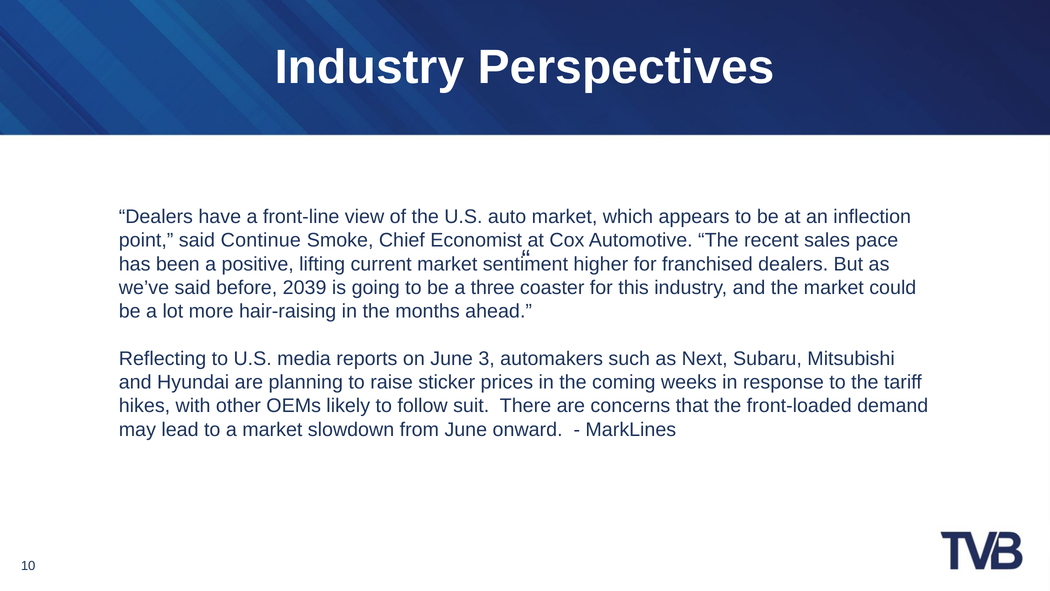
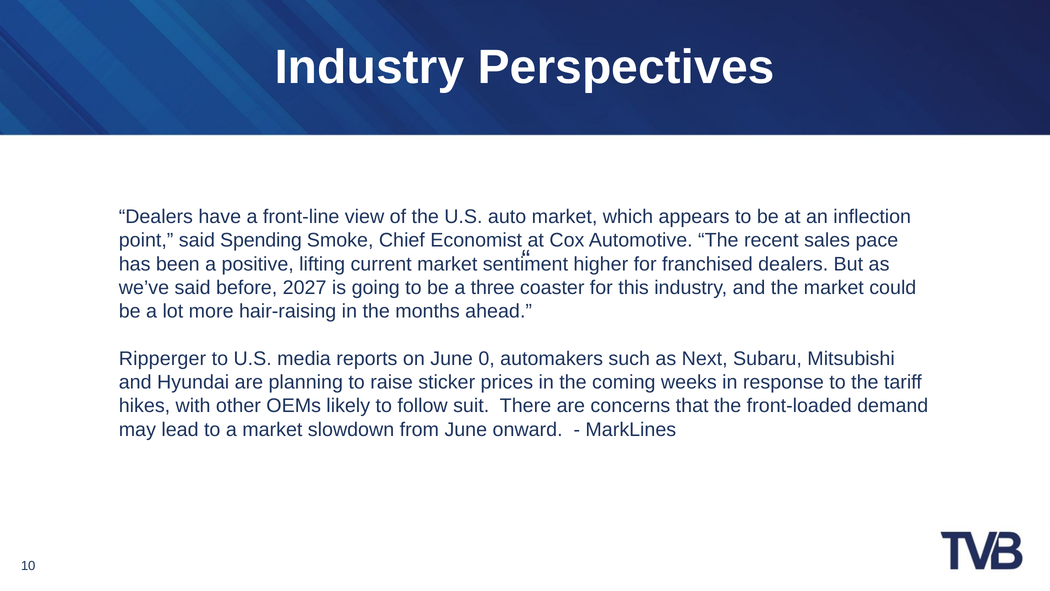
Continue: Continue -> Spending (261, 240)
2039: 2039 -> 2027 (305, 288)
Reflecting: Reflecting -> Ripperger (162, 358)
3: 3 -> 0 (487, 358)
